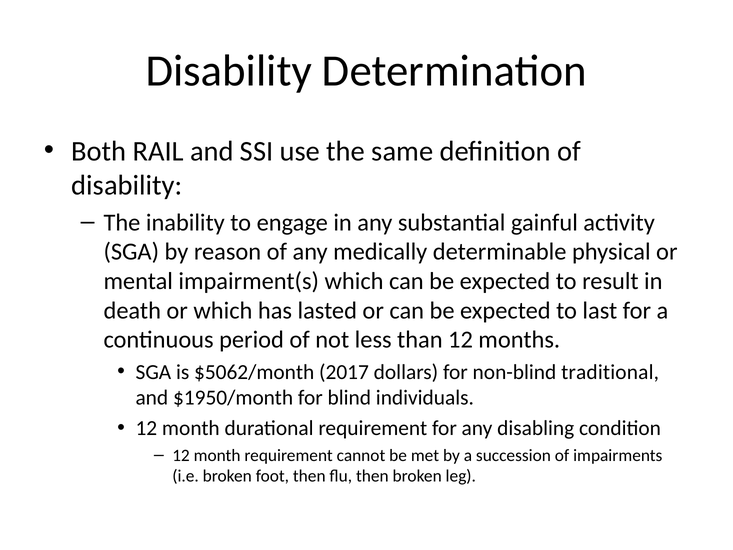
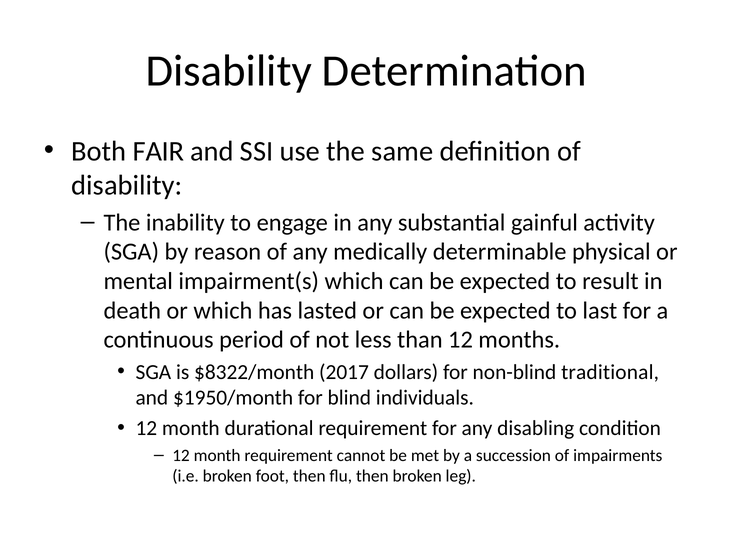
RAIL: RAIL -> FAIR (158, 151)
$5062/month: $5062/month -> $8322/month (254, 372)
